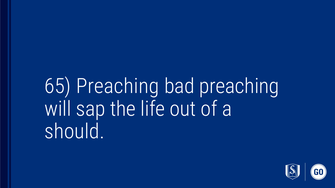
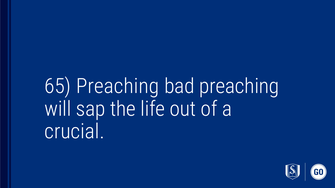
should: should -> crucial (74, 132)
